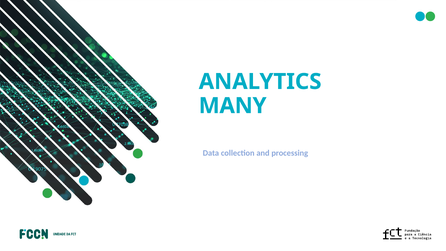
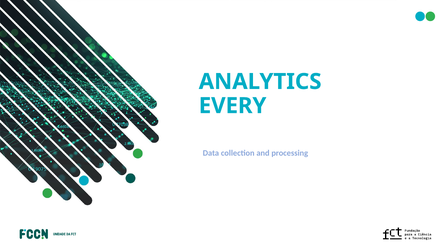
MANY: MANY -> EVERY (233, 106)
